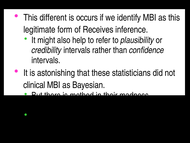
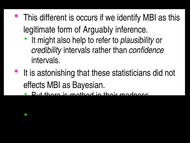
Receives: Receives -> Arguably (98, 30)
clinical: clinical -> effects (34, 85)
